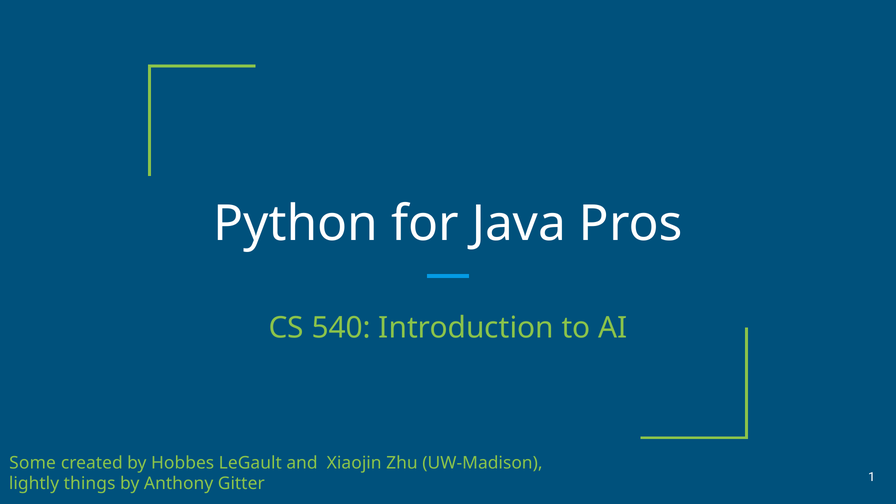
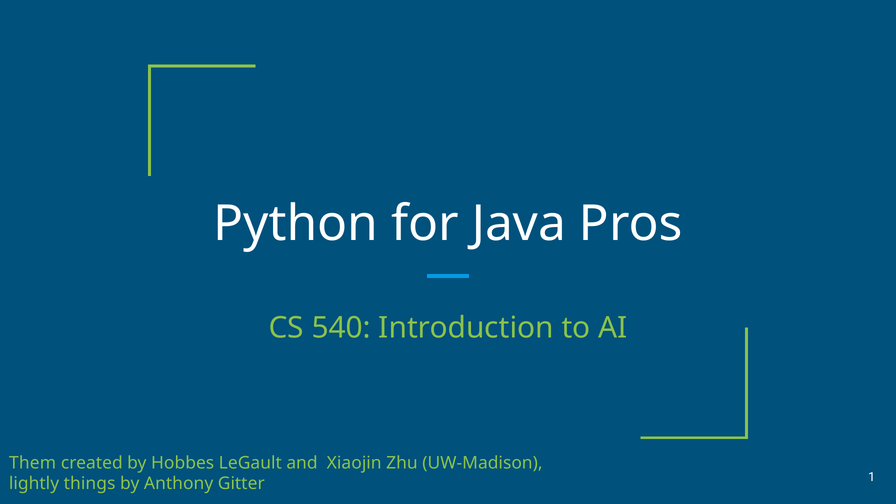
Some: Some -> Them (33, 463)
